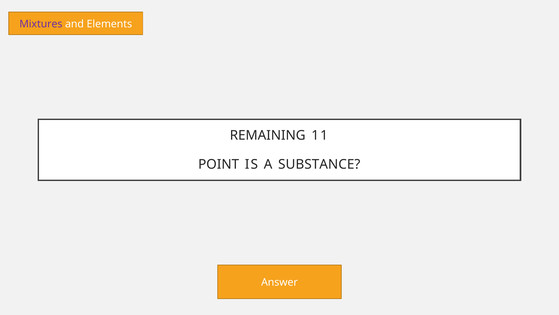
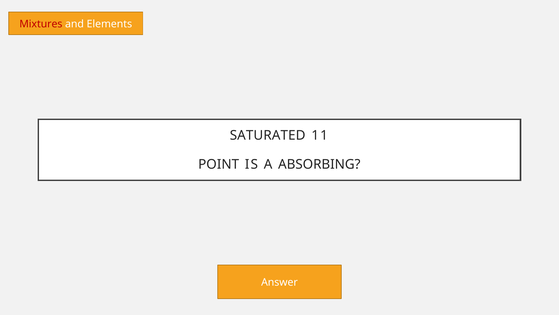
Mixtures colour: purple -> red (41, 24)
REMAINING: REMAINING -> SATURATED (268, 135)
SUBSTANCE: SUBSTANCE -> ABSORBING (319, 164)
